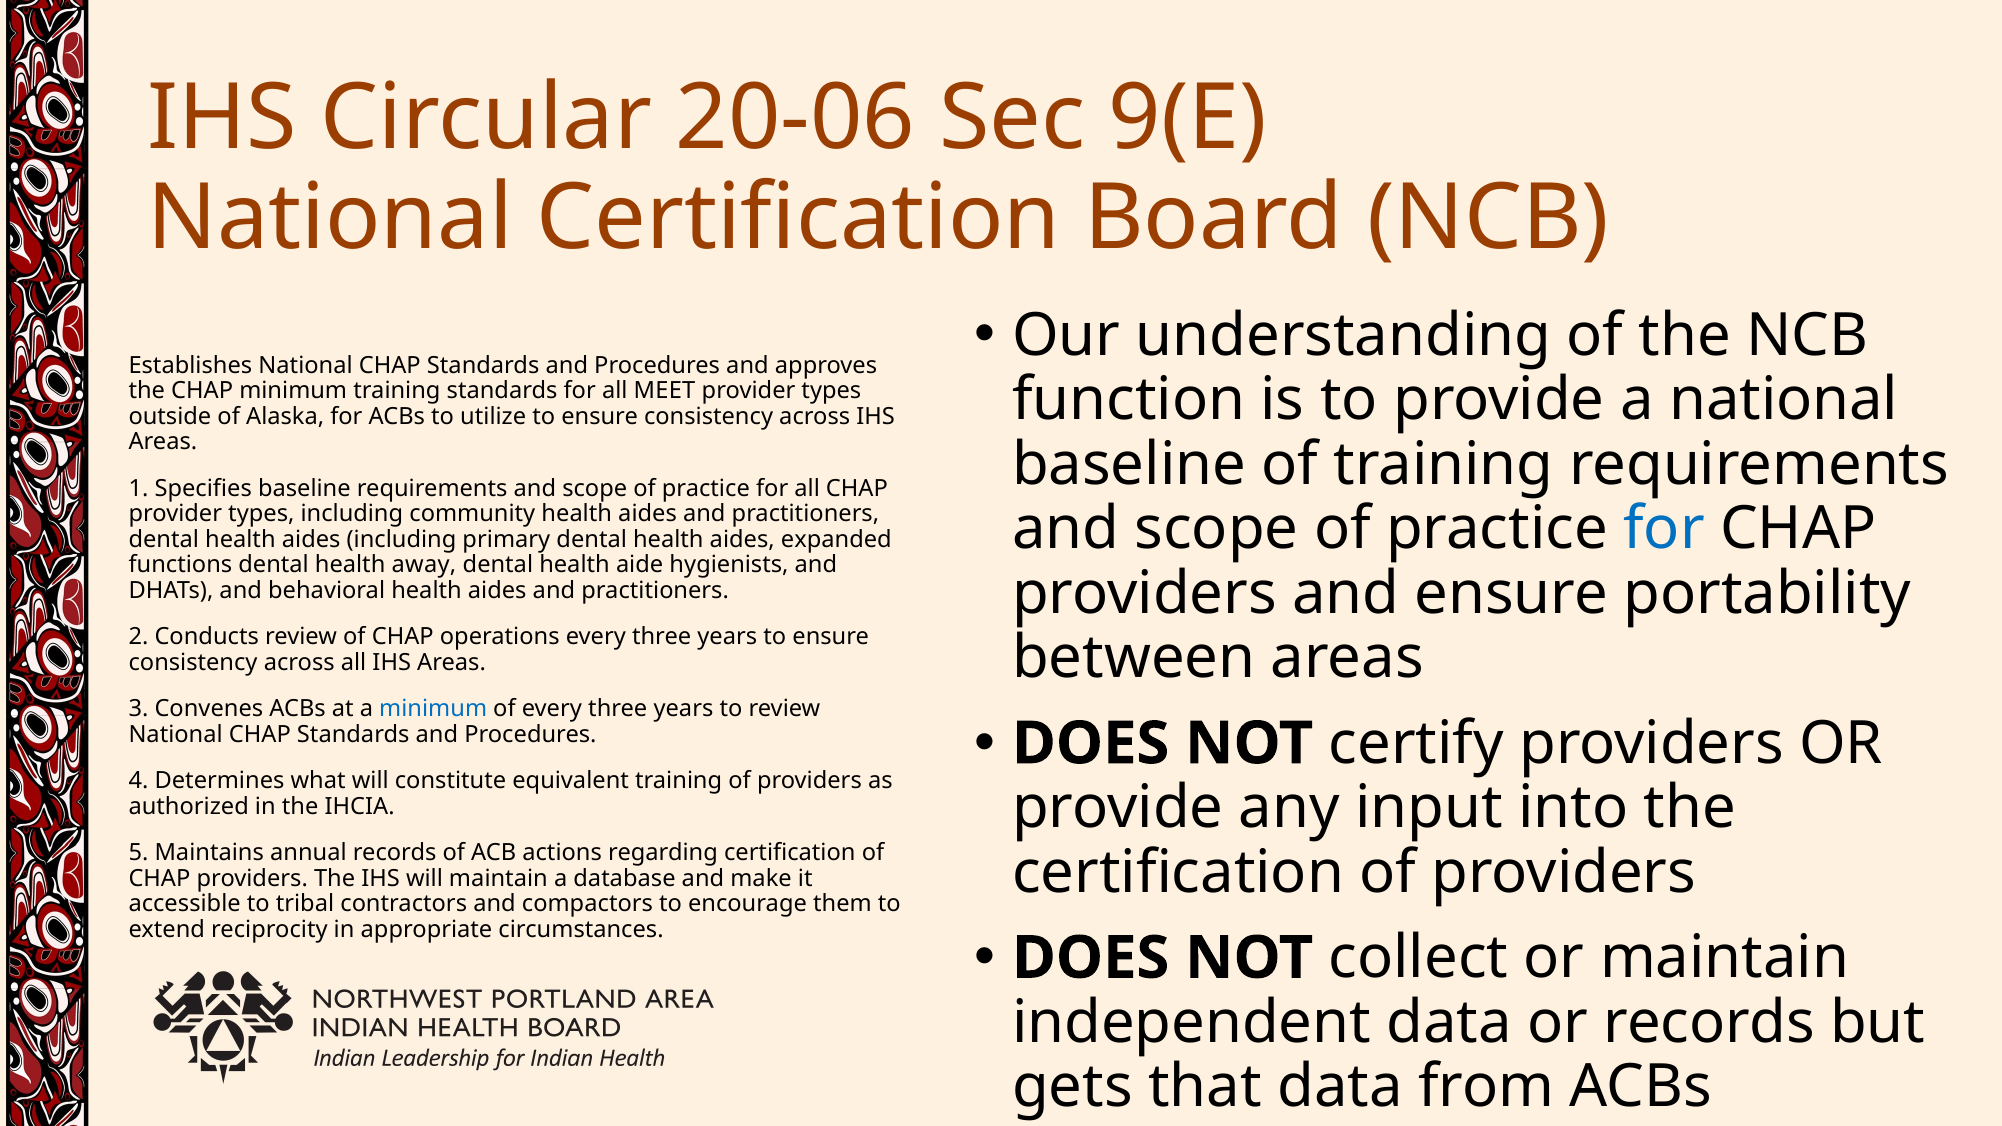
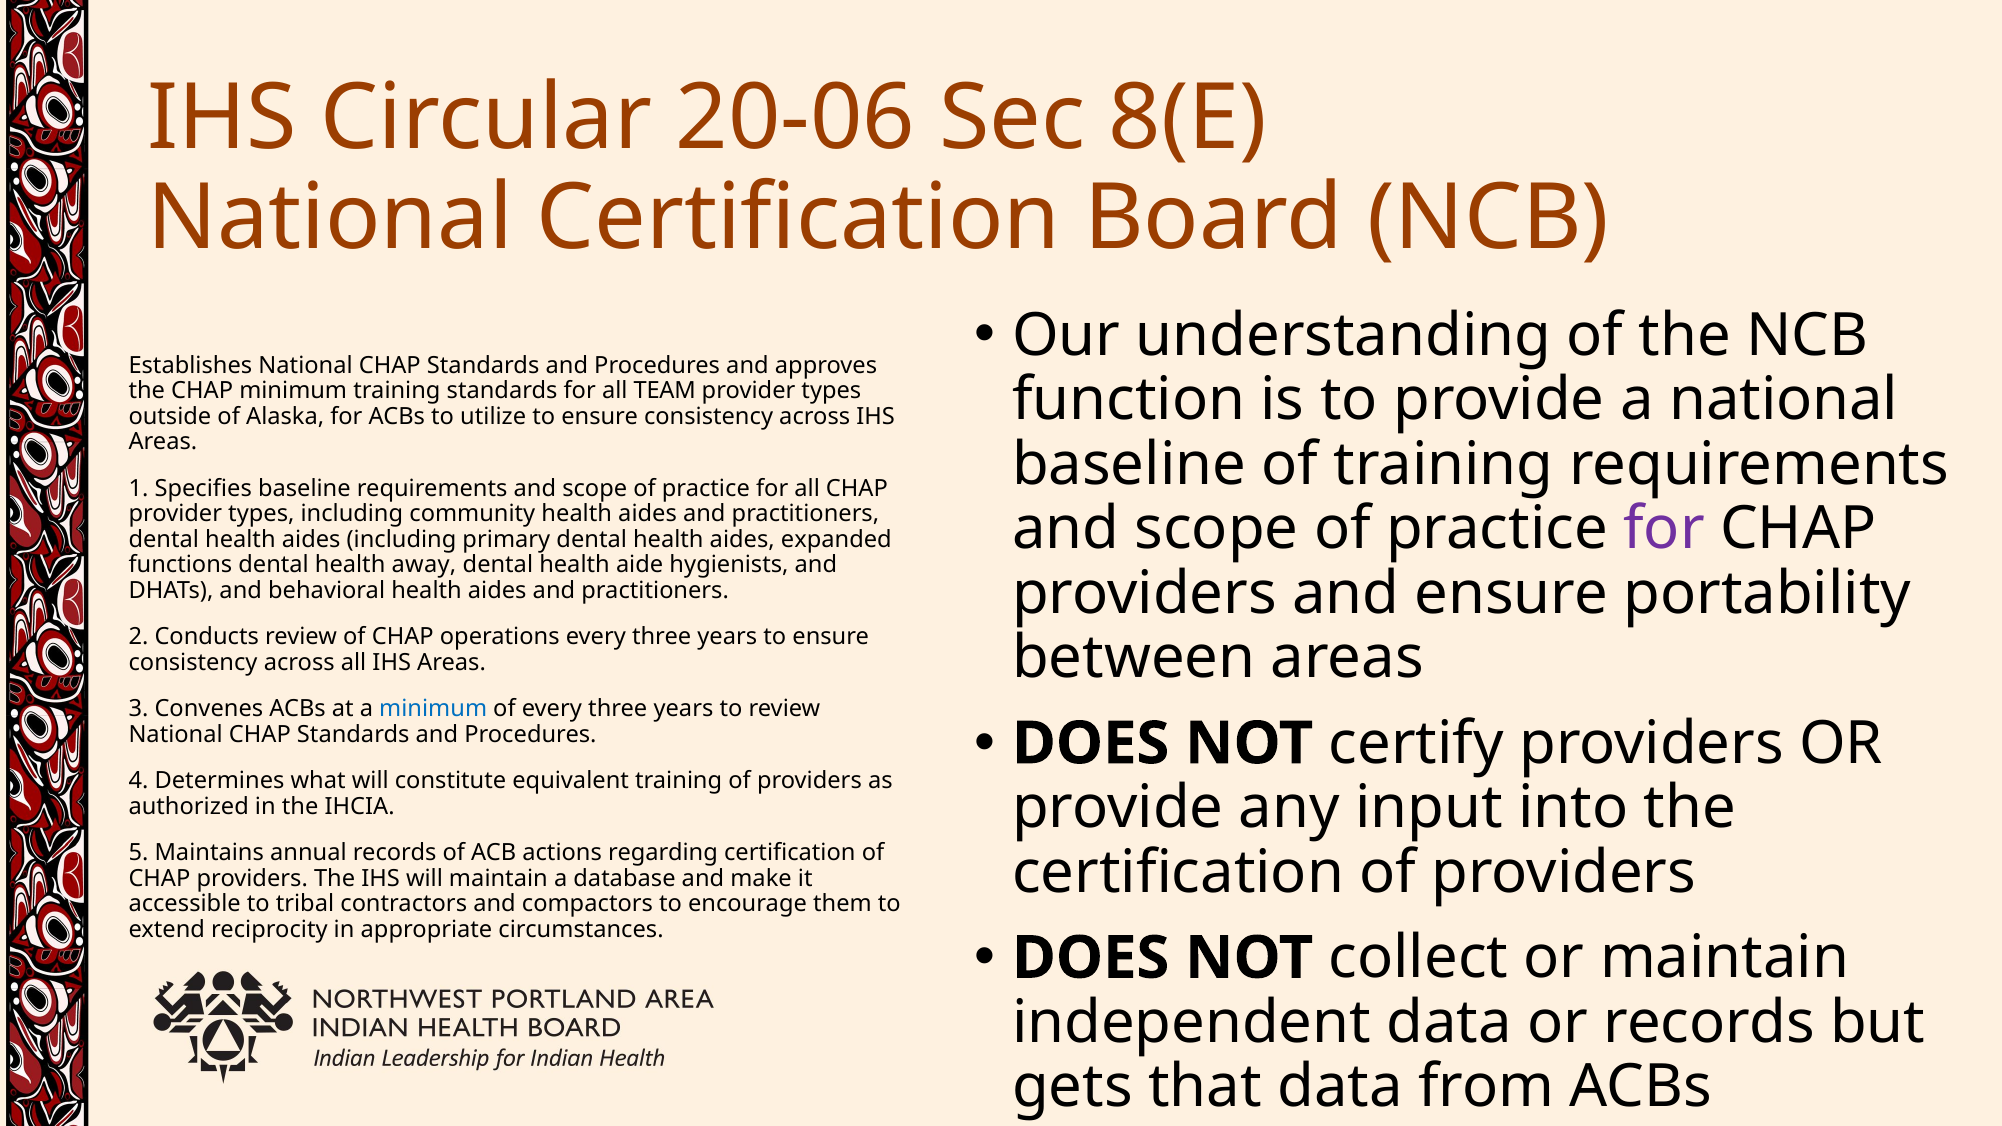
9(E: 9(E -> 8(E (1188, 119)
MEET: MEET -> TEAM (665, 391)
for colour: blue -> purple (1664, 529)
